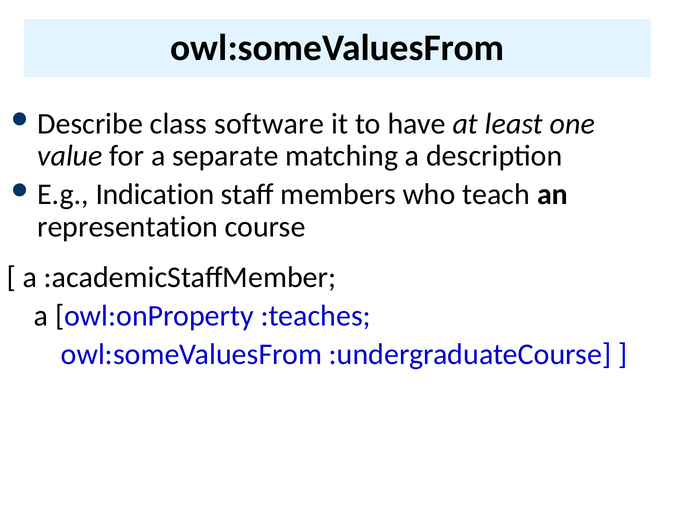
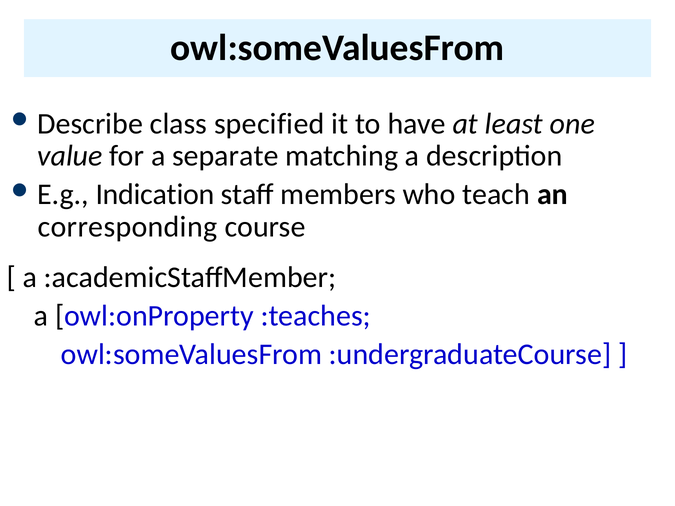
software: software -> specified (269, 124)
representation: representation -> corresponding (127, 227)
